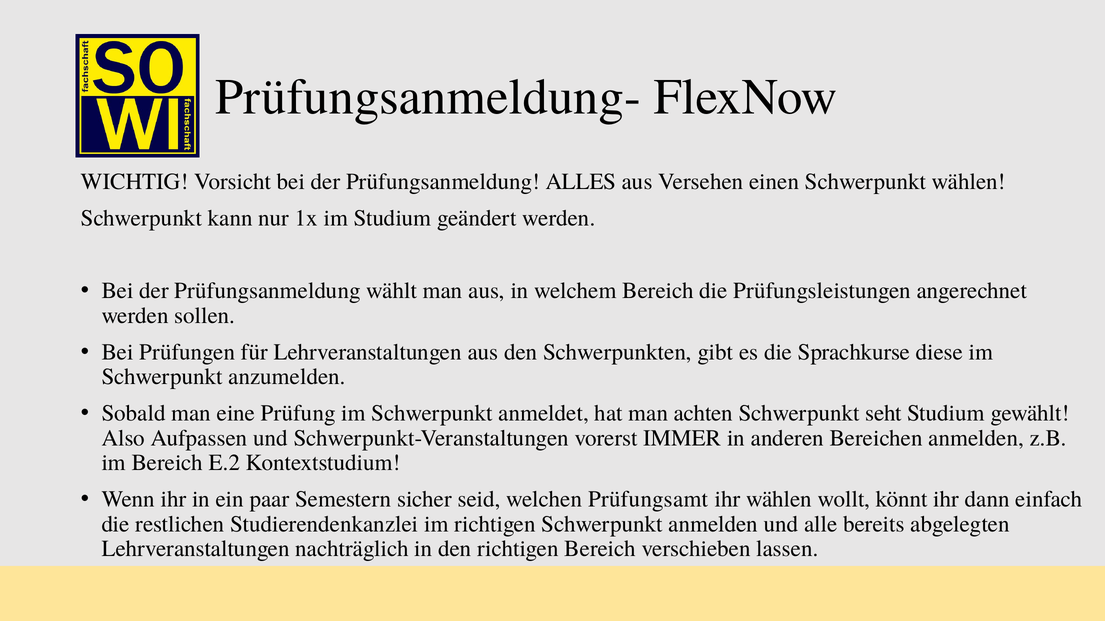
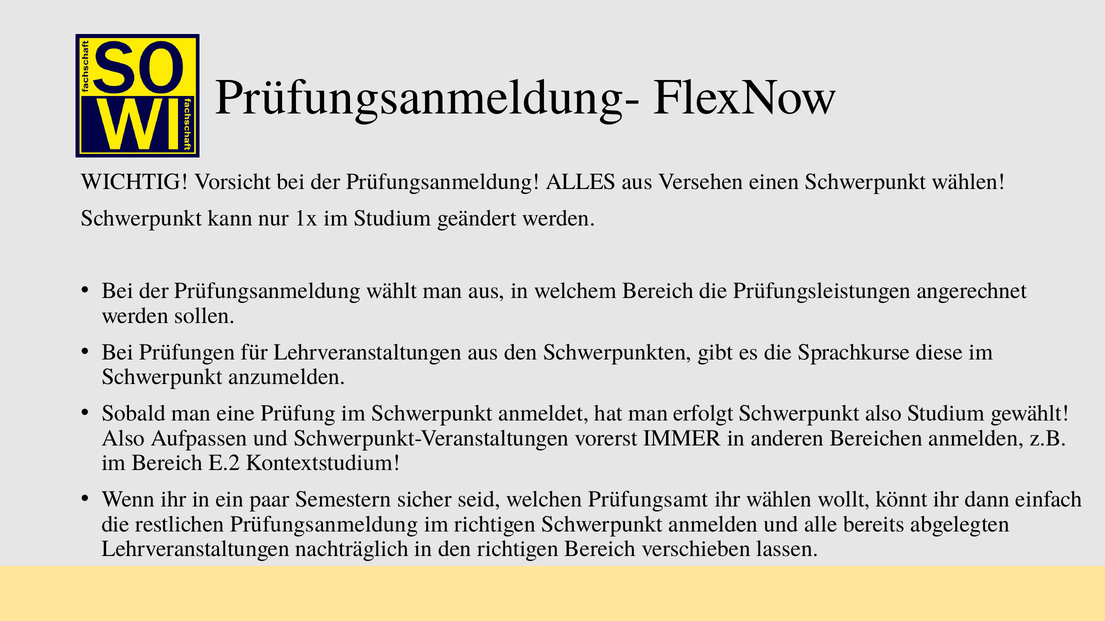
achten: achten -> erfolgt (703, 414)
Schwerpunkt seht: seht -> also (884, 414)
restlichen Studierendenkanzlei: Studierendenkanzlei -> Prüfungsanmeldung (324, 524)
